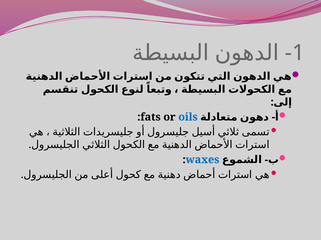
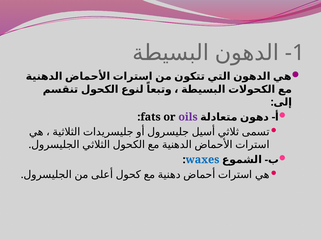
oils colour: blue -> purple (188, 117)
